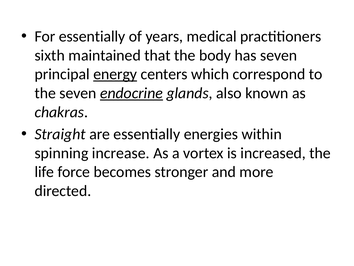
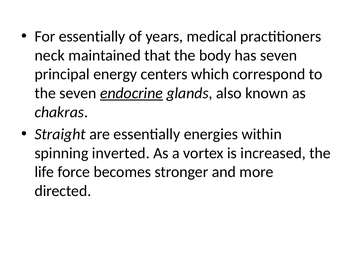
sixth: sixth -> neck (50, 55)
energy underline: present -> none (115, 74)
increase: increase -> inverted (121, 153)
